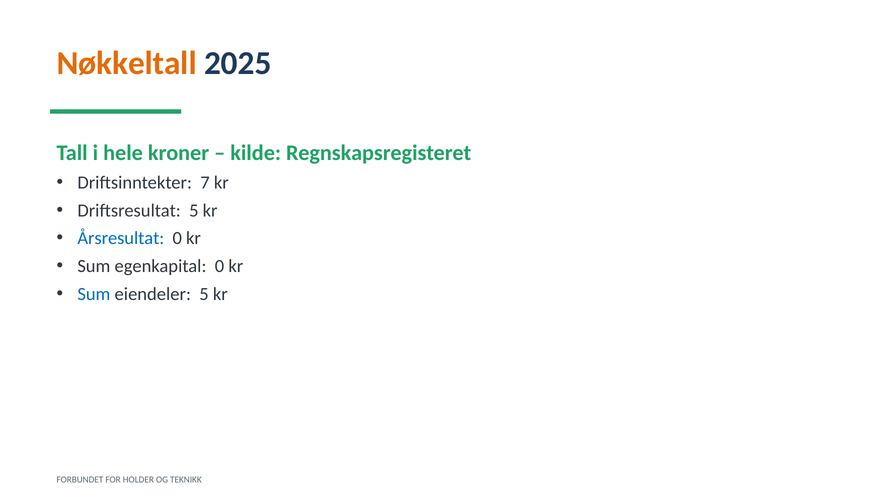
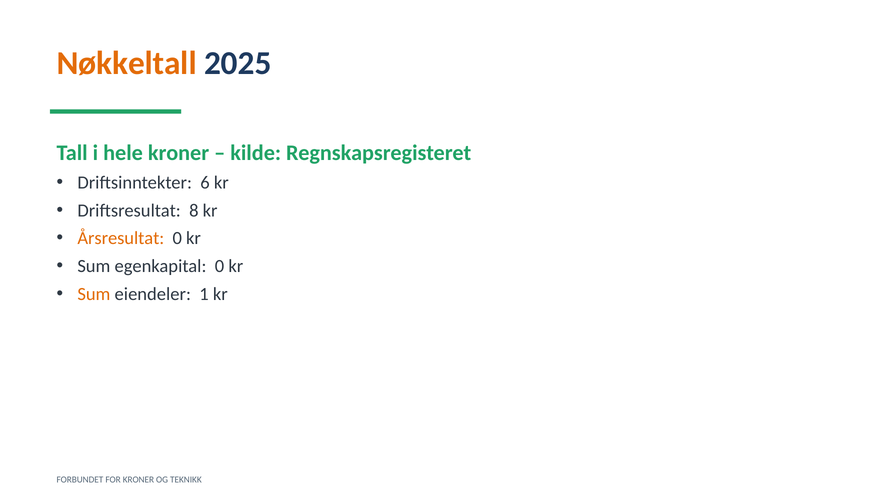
7: 7 -> 6 (205, 183)
Driftsresultat 5: 5 -> 8 (194, 211)
Årsresultat colour: blue -> orange (121, 238)
Sum colour: blue -> orange (94, 294)
eiendeler 5: 5 -> 1 (204, 294)
FOR HOLDER: HOLDER -> KRONER (138, 480)
